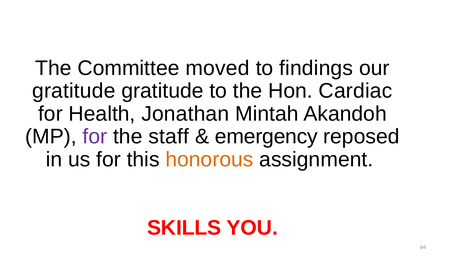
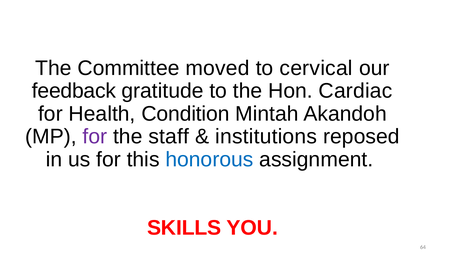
findings: findings -> cervical (316, 68)
gratitude: gratitude -> feedback (74, 91)
Jonathan: Jonathan -> Condition (185, 114)
emergency: emergency -> institutions (266, 137)
honorous colour: orange -> blue (209, 160)
